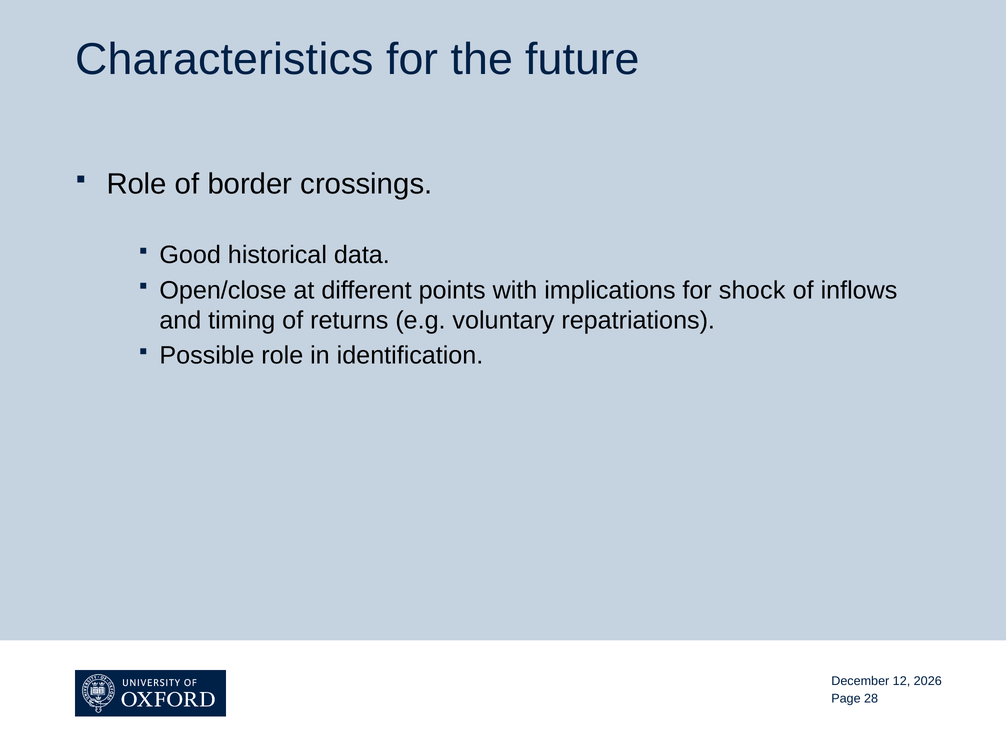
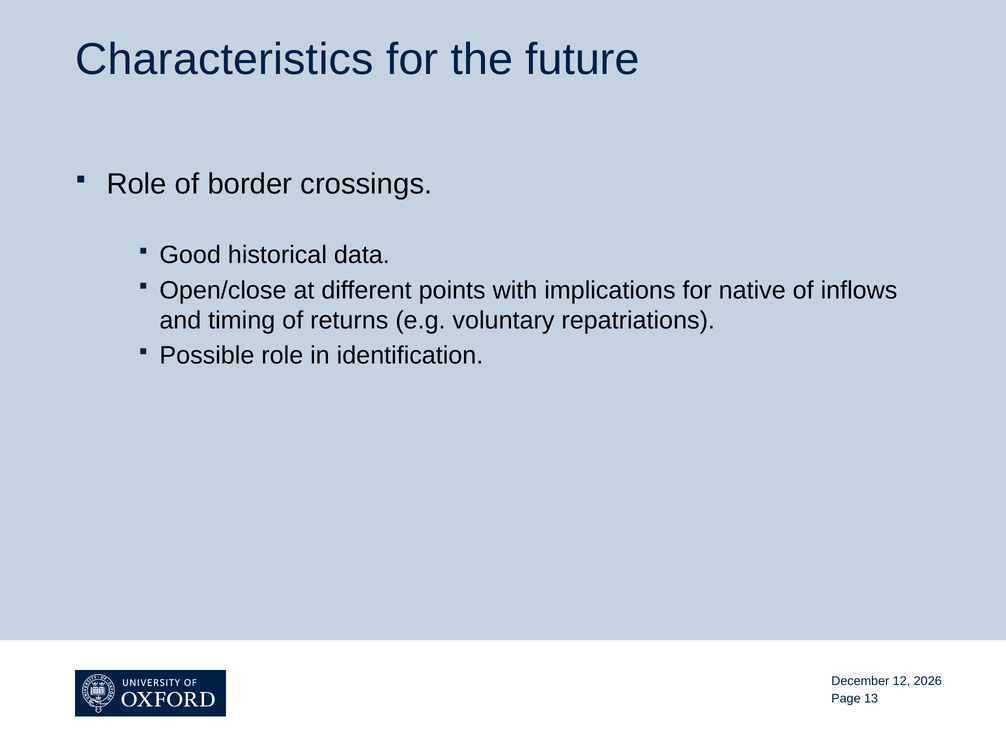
shock: shock -> native (752, 290)
28: 28 -> 13 (871, 699)
